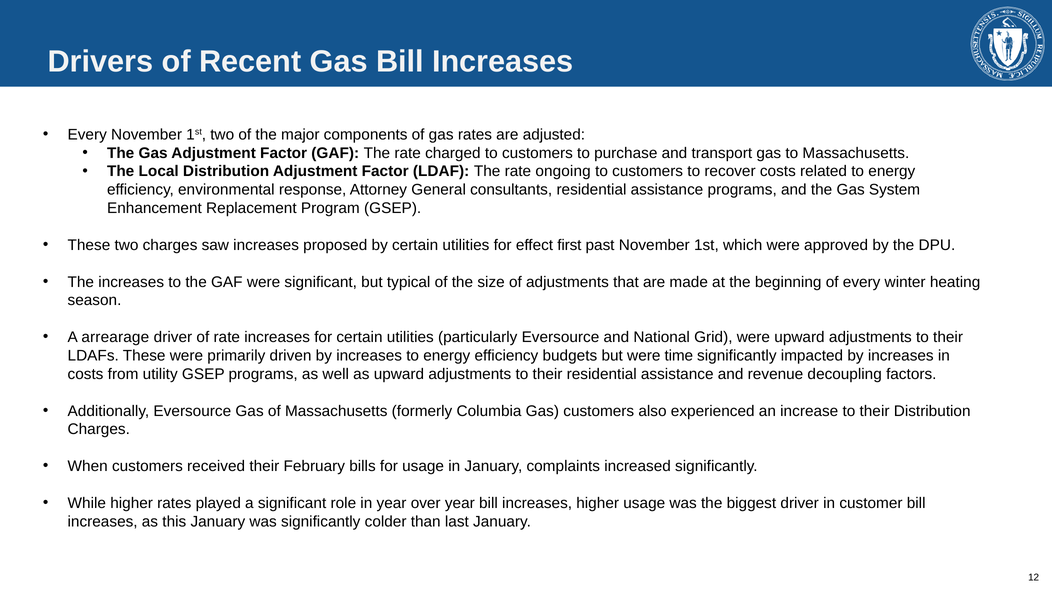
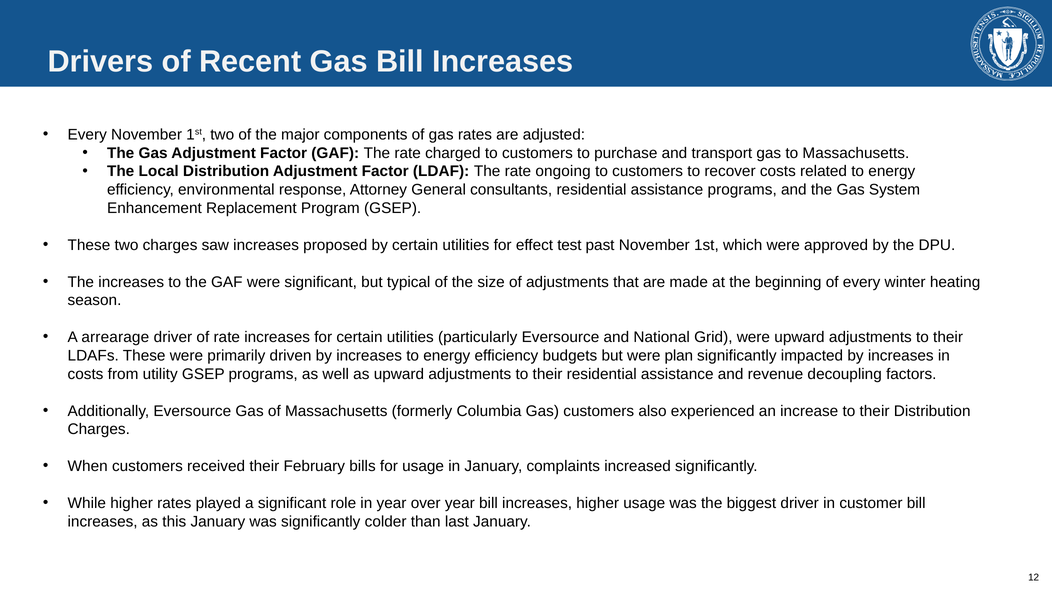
first: first -> test (569, 245)
time: time -> plan (679, 356)
